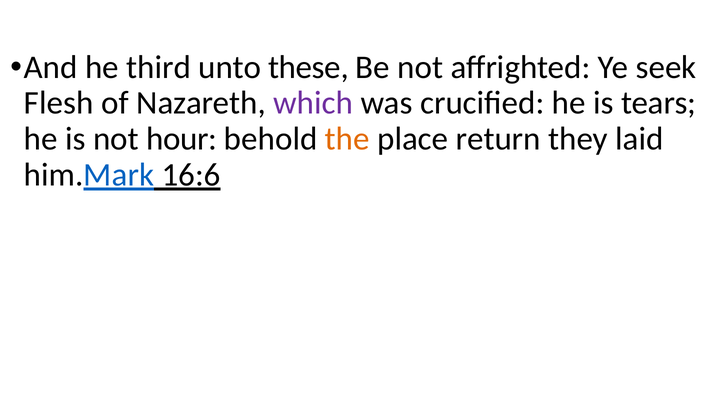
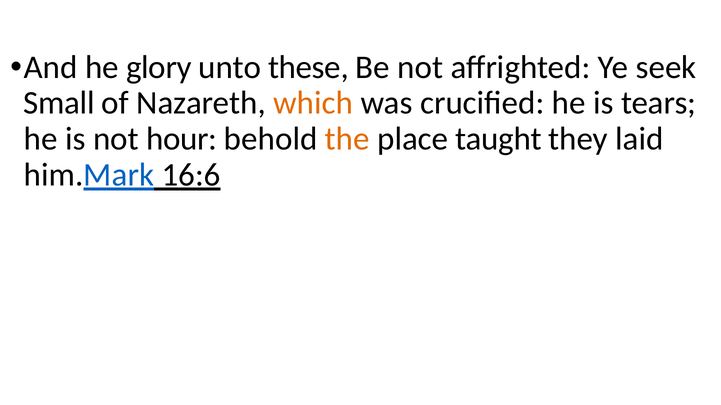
third: third -> glory (159, 68)
Flesh: Flesh -> Small (59, 103)
which colour: purple -> orange (313, 103)
return: return -> taught (498, 139)
